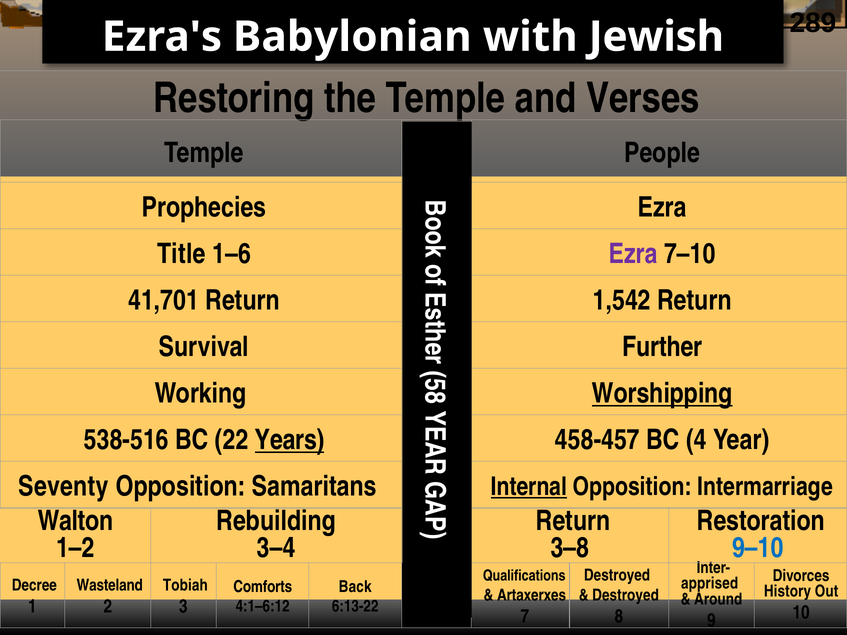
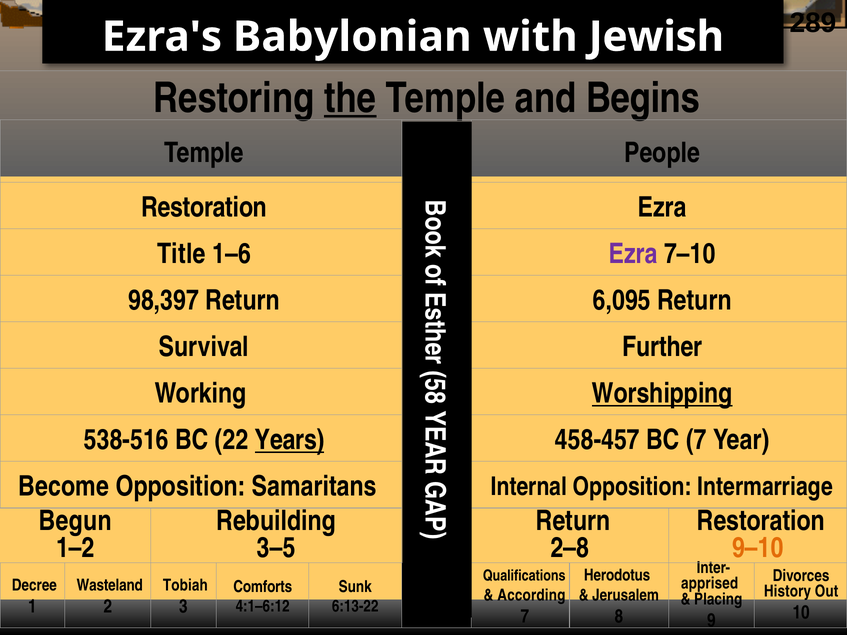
the underline: none -> present (350, 98)
Verses: Verses -> Begins (643, 98)
Prophecies: Prophecies -> Restoration (204, 207)
41,701: 41,701 -> 98,397 (164, 301)
1,542: 1,542 -> 6,095 (622, 301)
BC 4: 4 -> 7 (696, 440)
Seventy: Seventy -> Become (64, 487)
Internal underline: present -> none (529, 487)
Walton: Walton -> Begun (75, 521)
3–4: 3–4 -> 3–5 (276, 548)
3–8: 3–8 -> 2–8 (570, 548)
9–10 colour: blue -> orange (758, 548)
Destroyed: Destroyed -> Herodotus (617, 576)
Back: Back -> Sunk (355, 587)
Artaxerxes: Artaxerxes -> According (531, 595)
Destroyed: Destroyed -> Jerusalem (626, 595)
Around: Around -> Placing (718, 600)
